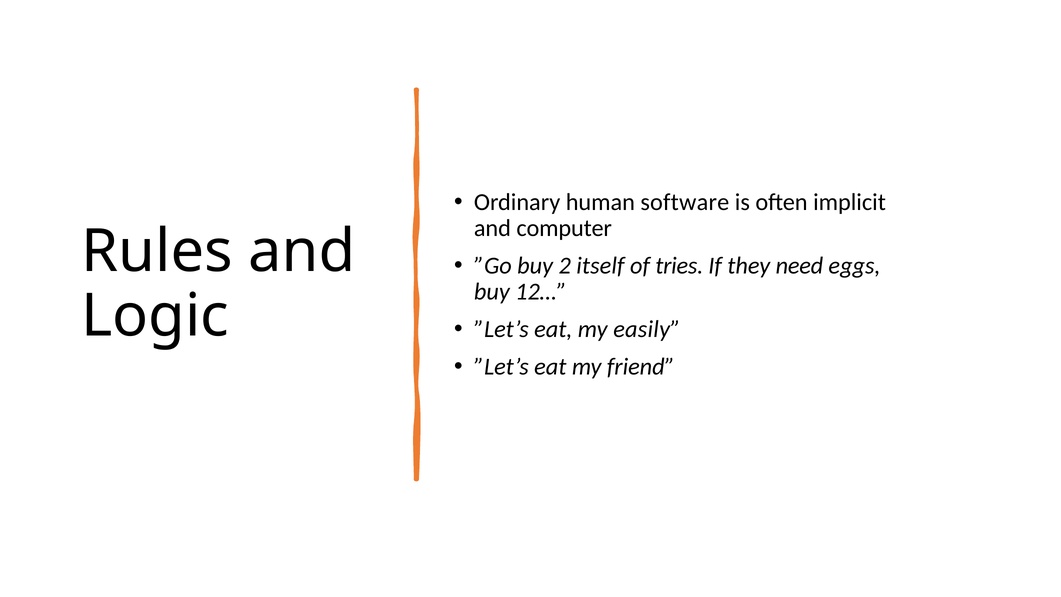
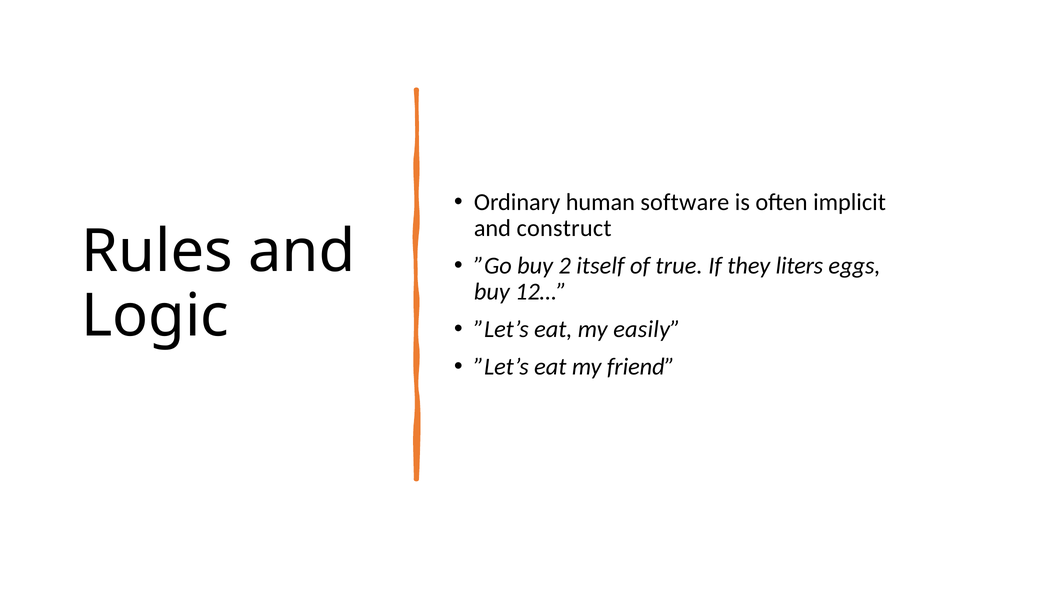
computer: computer -> construct (564, 228)
tries: tries -> true (679, 266)
need: need -> liters (799, 266)
